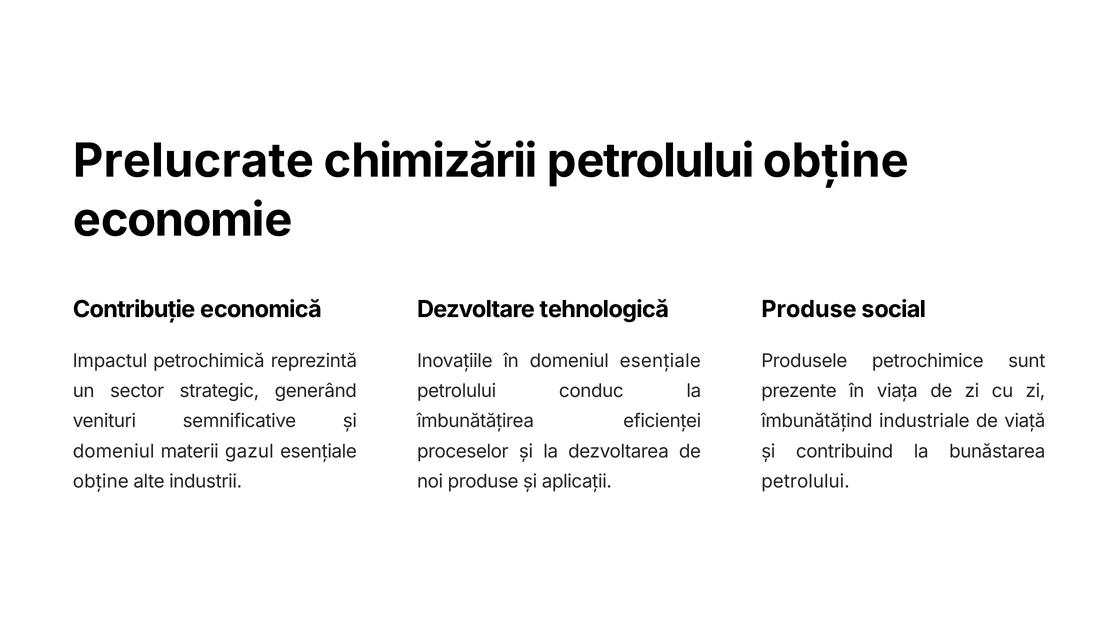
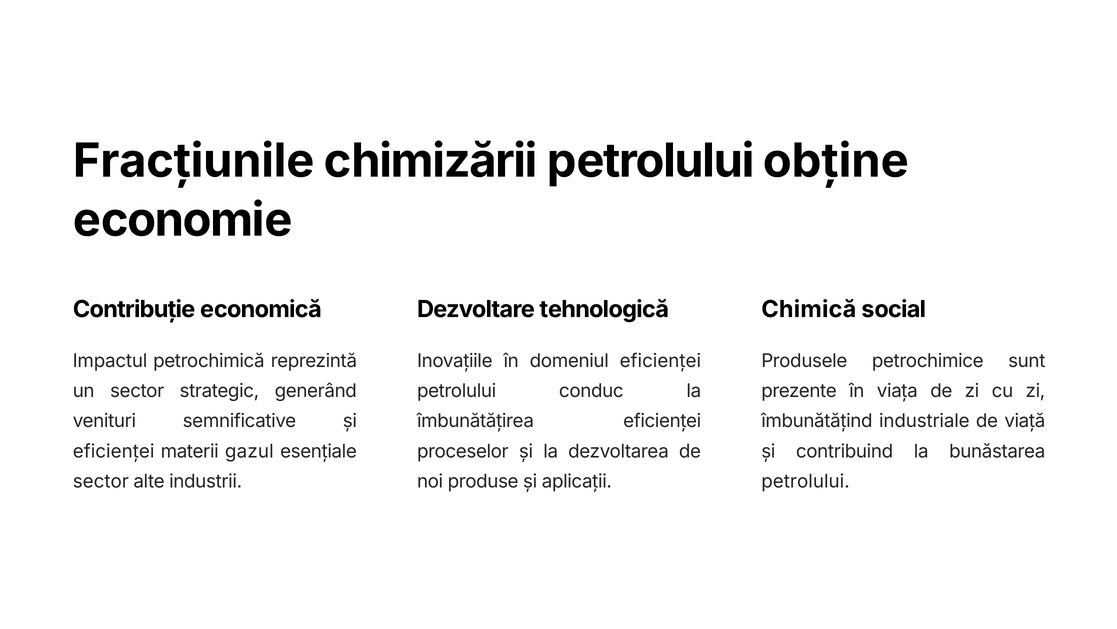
Prelucrate: Prelucrate -> Fracțiunile (194, 161)
Produse: Produse -> Chimică (809, 309)
domeniul esențiale: esențiale -> eficienței (660, 361)
domeniul: domeniul -> eficienței (114, 451)
obține: obține -> sector (101, 481)
